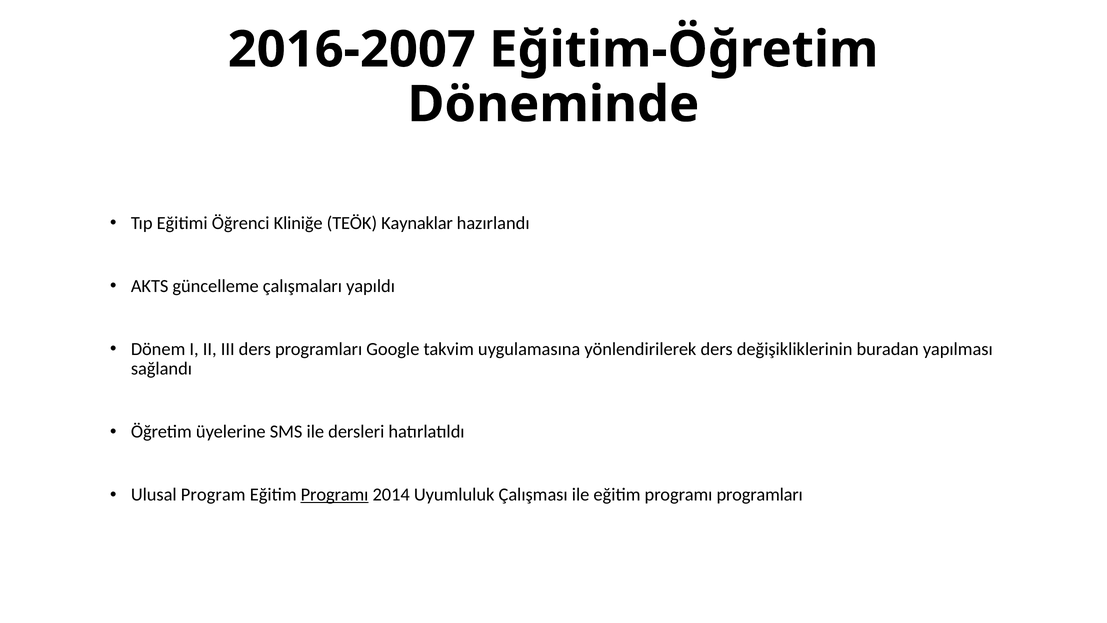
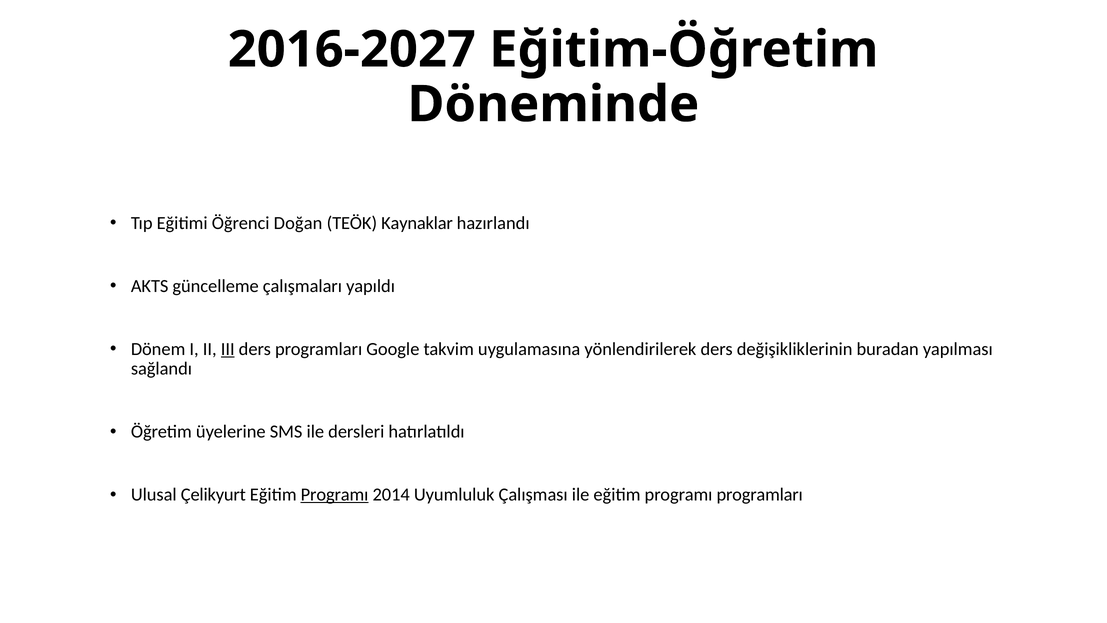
2016-2007: 2016-2007 -> 2016-2027 (352, 50)
Kliniğe: Kliniğe -> Doğan (298, 223)
III underline: none -> present (228, 349)
Program: Program -> Çelikyurt (213, 494)
